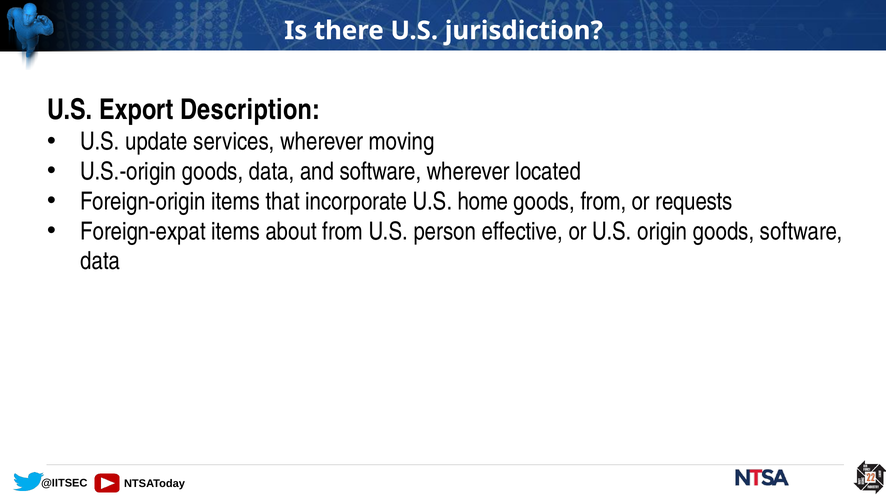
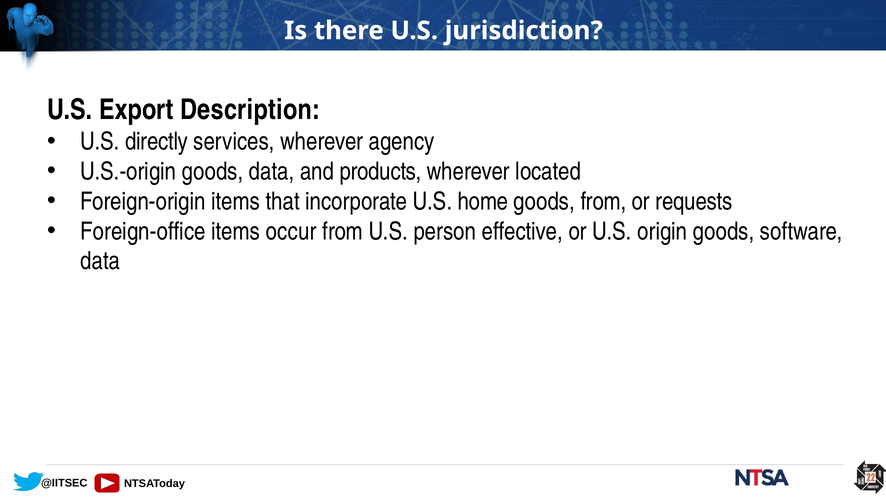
update: update -> directly (157, 142)
moving: moving -> agency (402, 142)
and software: software -> products (381, 172)
Foreign-expat: Foreign-expat -> Foreign-office (143, 231)
about: about -> occur (291, 231)
